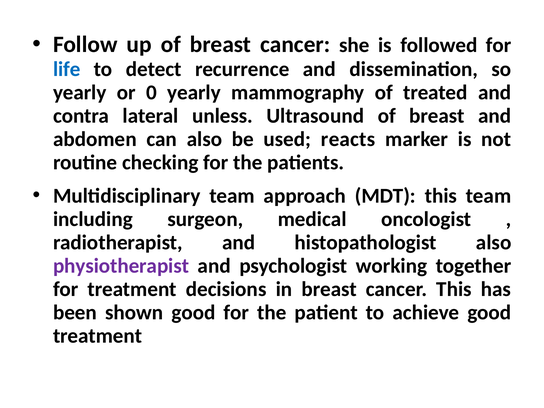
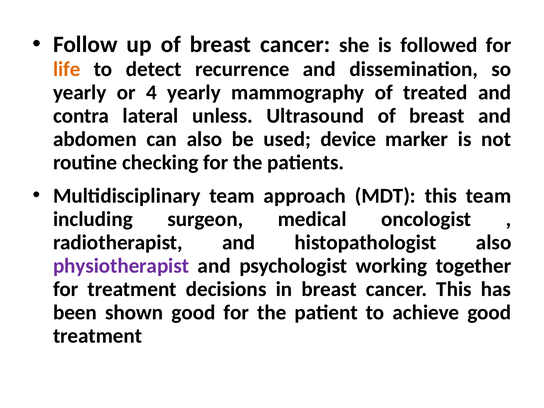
life colour: blue -> orange (67, 69)
0: 0 -> 4 (152, 92)
reacts: reacts -> device (348, 139)
